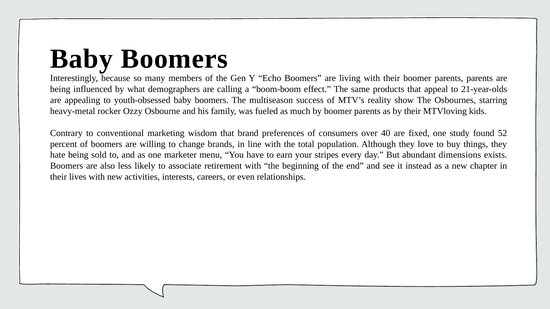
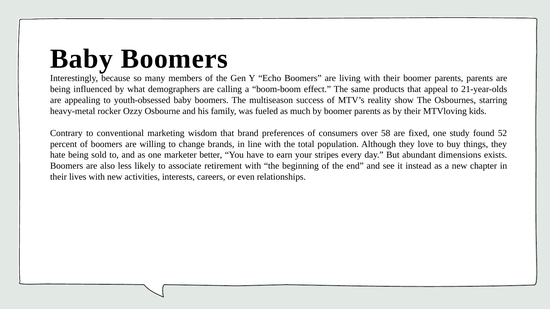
40: 40 -> 58 (386, 133)
menu: menu -> better (211, 155)
